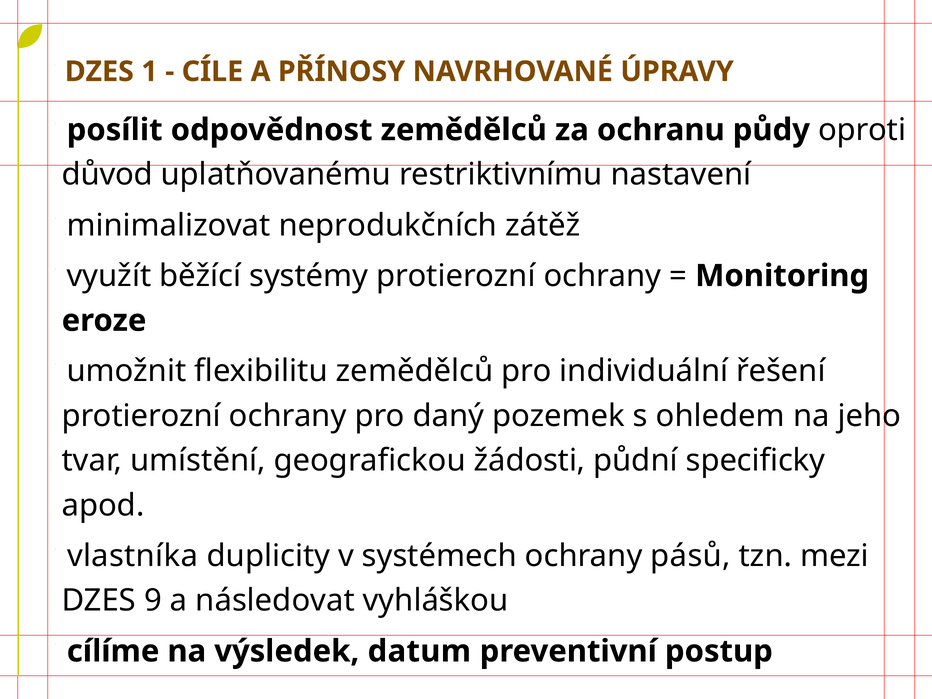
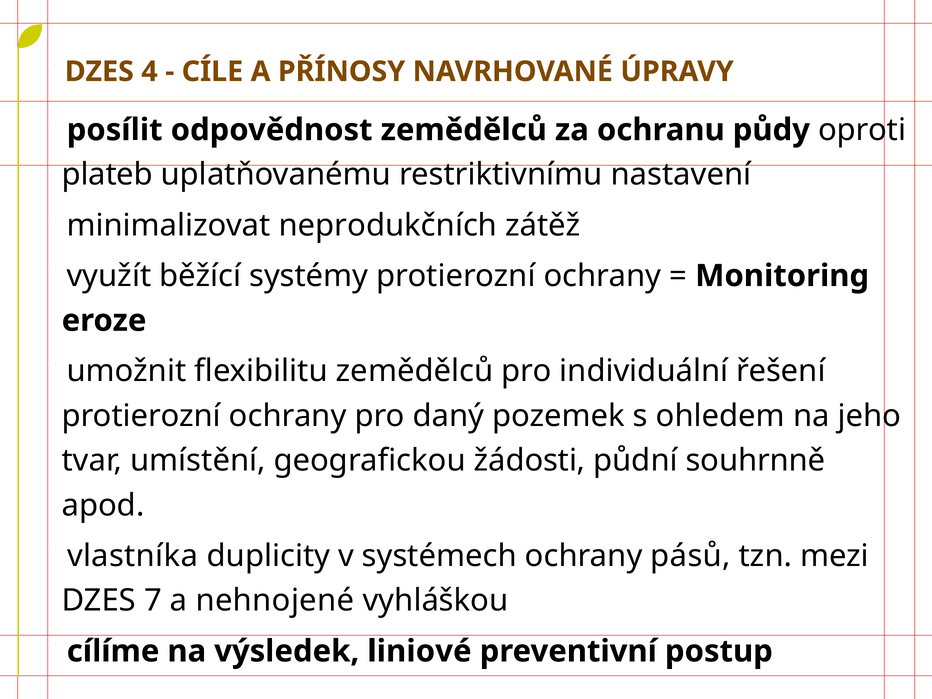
1: 1 -> 4 (149, 72)
důvod: důvod -> plateb (107, 175)
specificky: specificky -> souhrnně (756, 461)
9: 9 -> 7 (153, 601)
následovat: následovat -> nehnojené (275, 601)
datum: datum -> liniové (419, 651)
